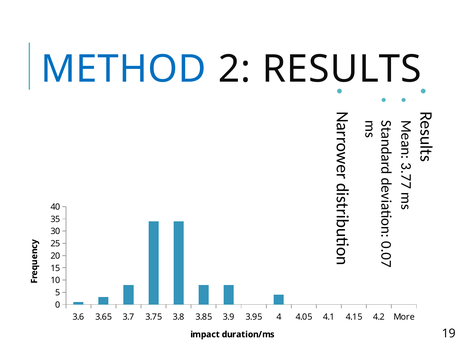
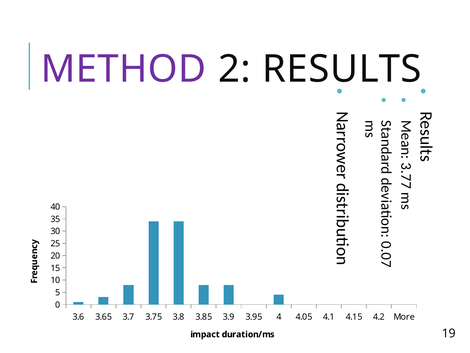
METHOD colour: blue -> purple (123, 69)
